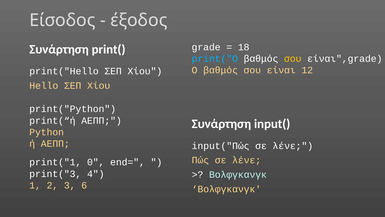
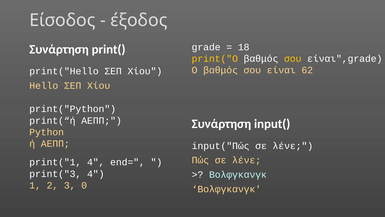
print("Ο colour: light blue -> yellow (215, 59)
12: 12 -> 62 (307, 70)
print("1 0: 0 -> 4 (96, 162)
6: 6 -> 0 (84, 185)
